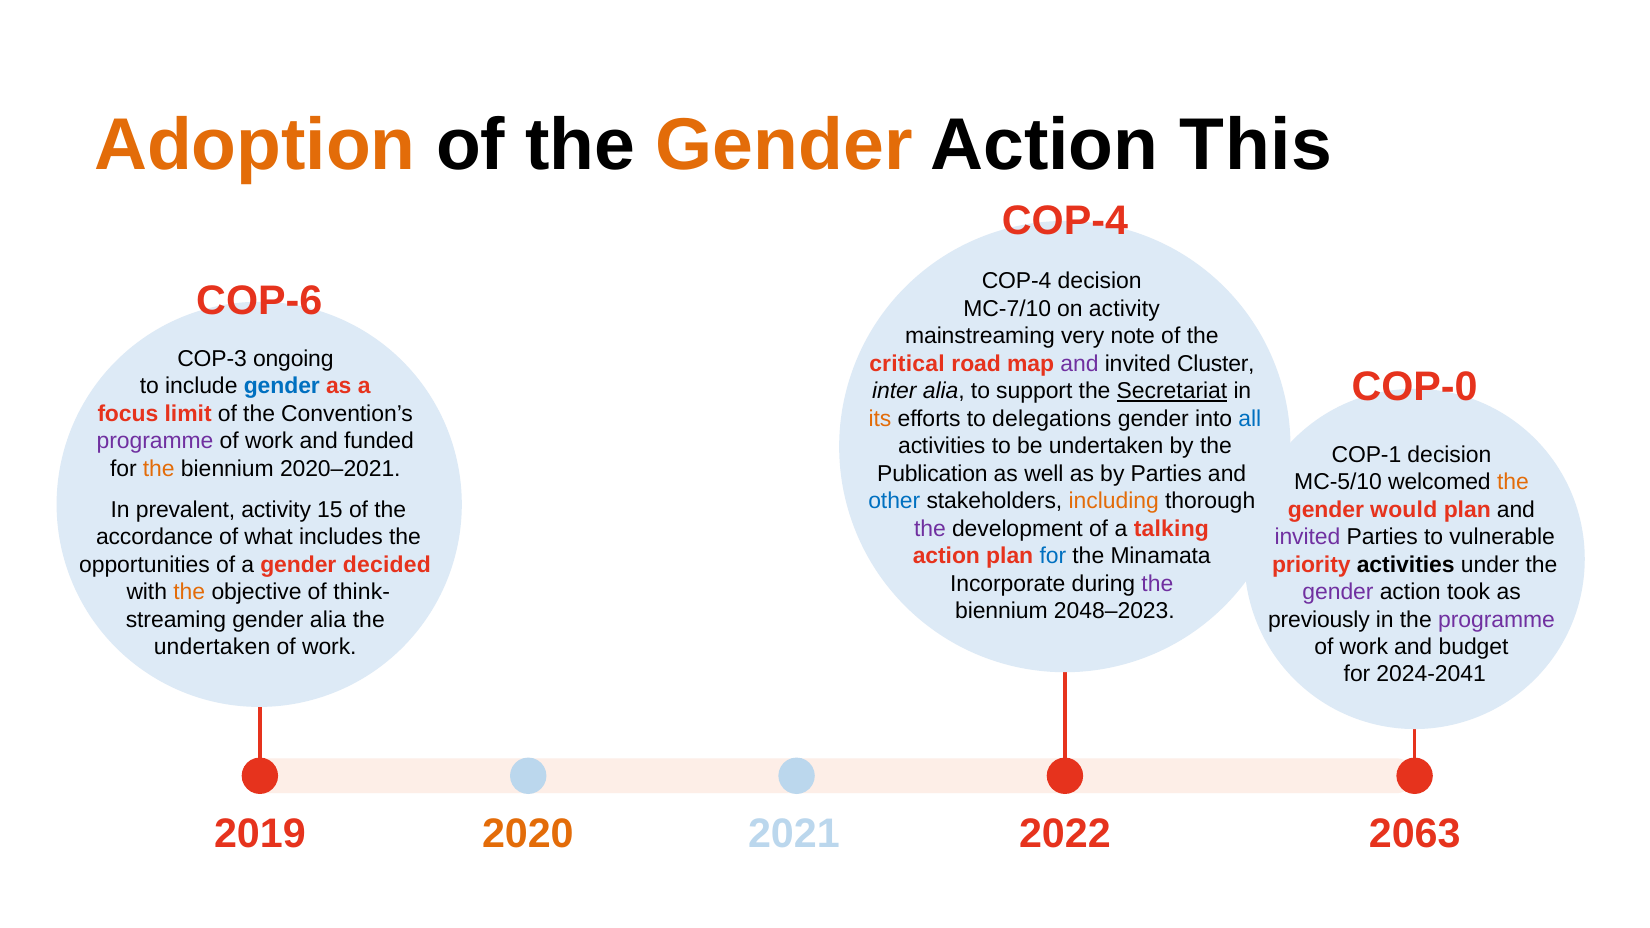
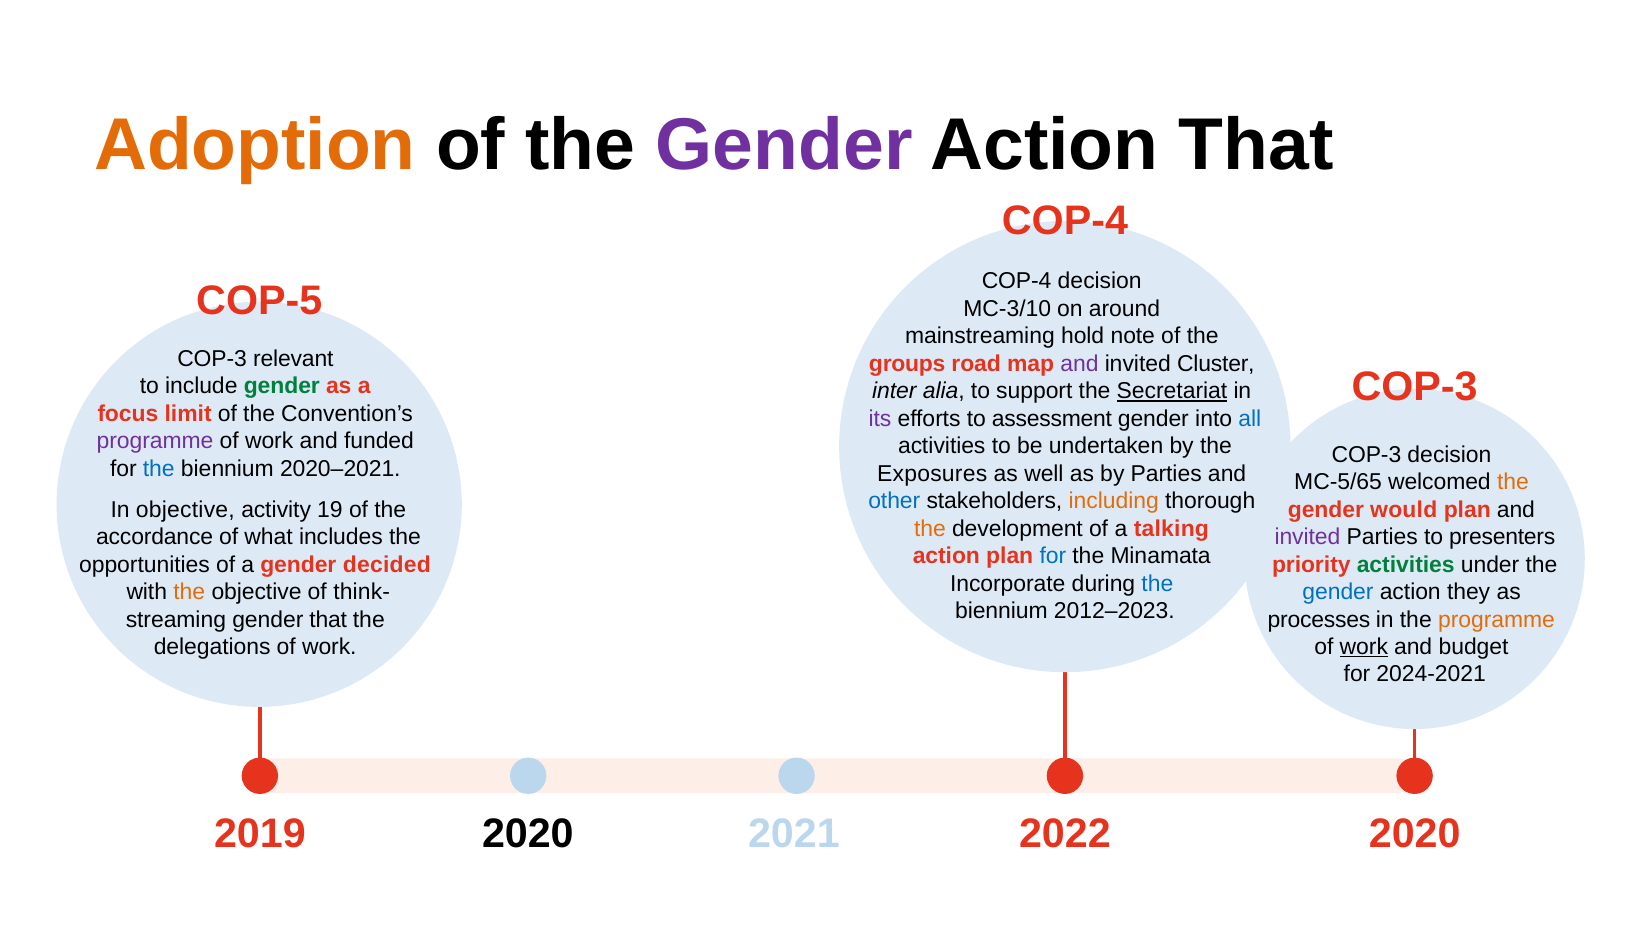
Gender colour: orange -> purple (784, 145)
Action This: This -> That (1256, 145)
COP-6: COP-6 -> COP-5 (259, 301)
MC-7/10: MC-7/10 -> MC-3/10 (1007, 309)
on activity: activity -> around (1124, 309)
very: very -> hold (1083, 336)
ongoing: ongoing -> relevant (293, 359)
critical: critical -> groups (907, 364)
COP-0: COP-0 -> COP-3 (1415, 387)
gender colour: blue -> green (282, 386)
its colour: orange -> purple (880, 419)
delegations: delegations -> assessment (1052, 419)
COP-1: COP-1 -> COP-3 (1366, 455)
the colour: orange -> blue (159, 469)
Publication: Publication -> Exposures (932, 474)
MC-5/10: MC-5/10 -> MC-5/65 (1338, 482)
In prevalent: prevalent -> objective (185, 510)
15: 15 -> 19 (330, 510)
the colour: purple -> orange (930, 529)
vulnerable: vulnerable -> presenters (1502, 537)
activities colour: black -> green (1406, 565)
the colour: purple -> blue (1157, 584)
gender colour: purple -> blue (1338, 592)
took: took -> they (1469, 592)
2048‒2023: 2048‒2023 -> 2012‒2023 (1114, 611)
previously: previously -> processes (1319, 620)
programme colour: purple -> orange (1497, 620)
gender alia: alia -> that (328, 620)
work underline: none -> present (1364, 647)
undertaken: undertaken -> delegations (212, 647)
2024-2041: 2024-2041 -> 2024-2021 (1431, 675)
2020 colour: orange -> black (528, 834)
2019 2063: 2063 -> 2020 (1415, 834)
